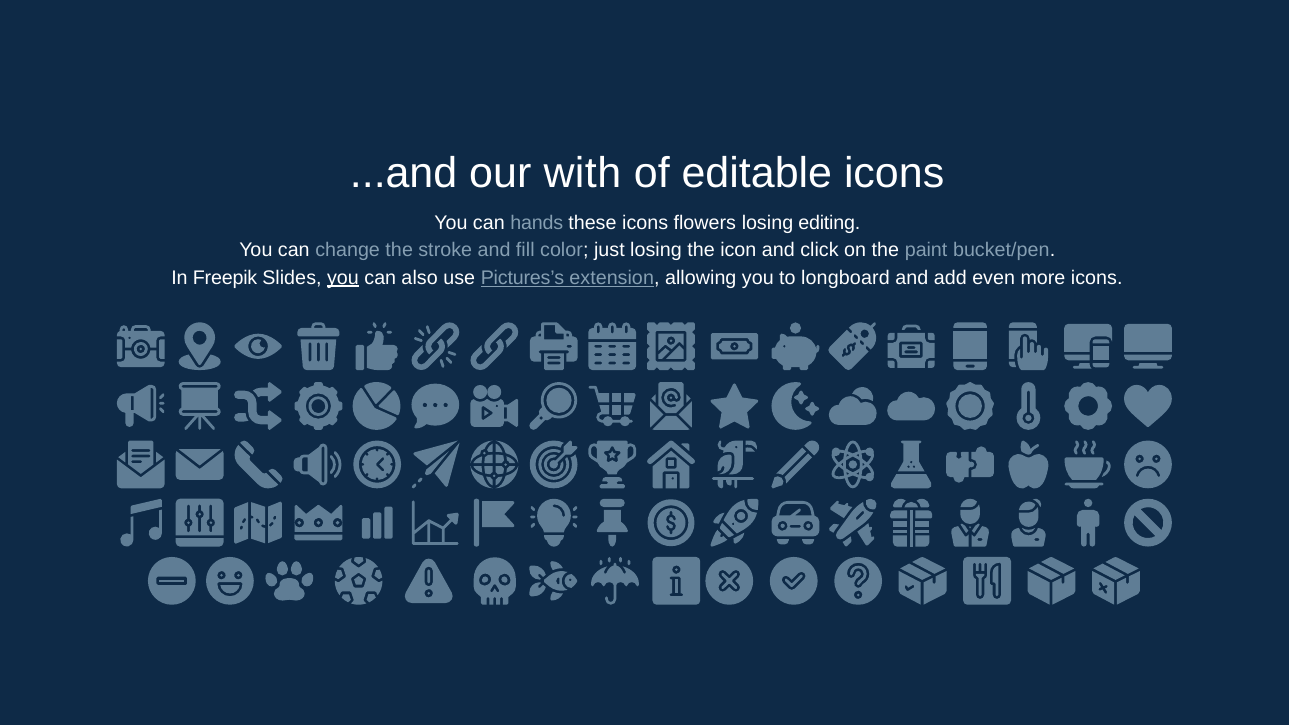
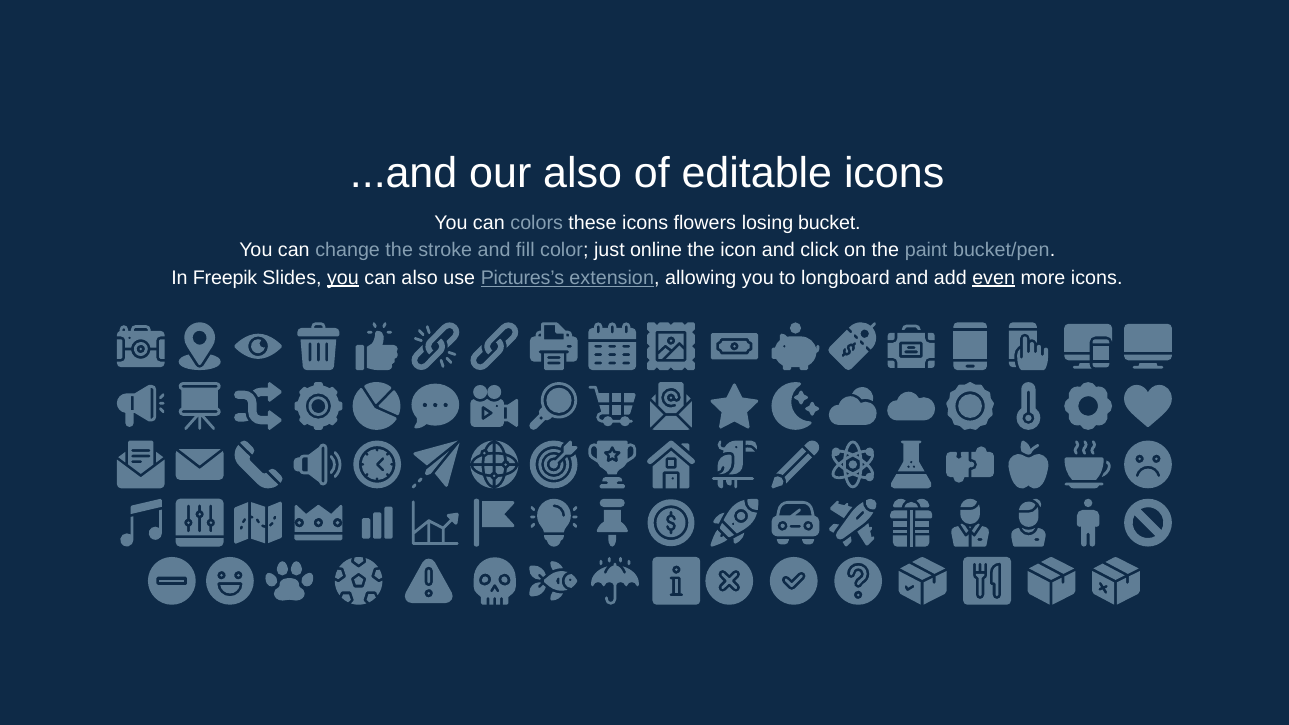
our with: with -> also (583, 173)
hands: hands -> colors (537, 223)
editing: editing -> bucket (829, 223)
just losing: losing -> online (656, 250)
even underline: none -> present (994, 278)
